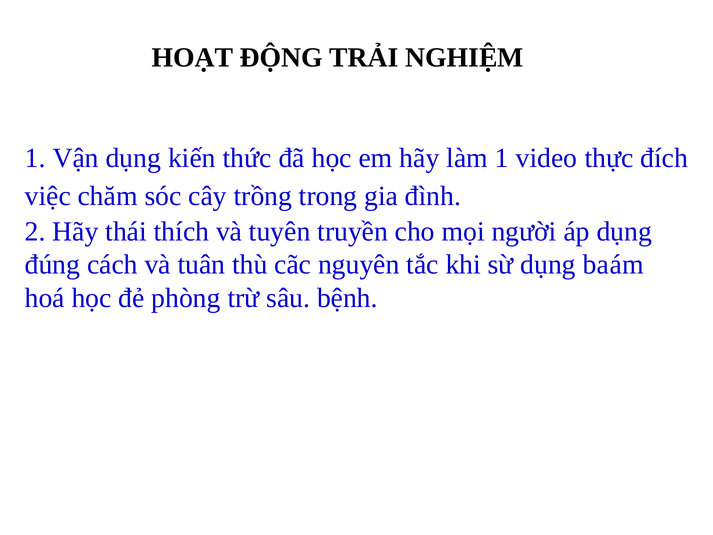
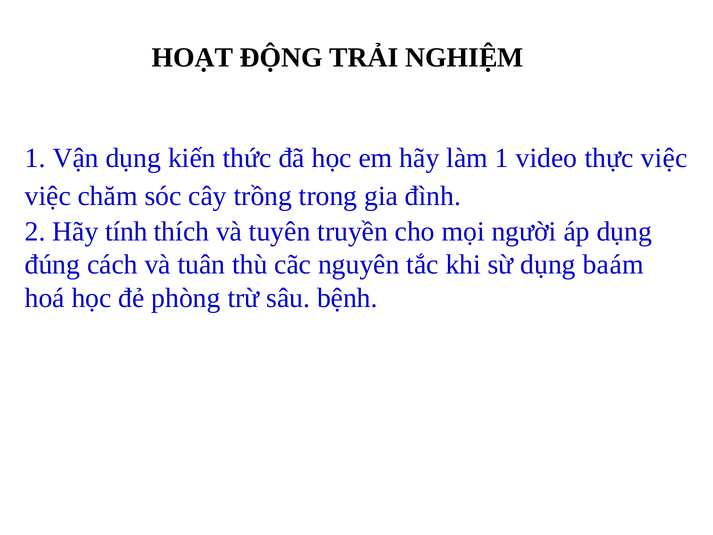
thực đích: đích -> việc (664, 158)
thái: thái -> tính (126, 231)
